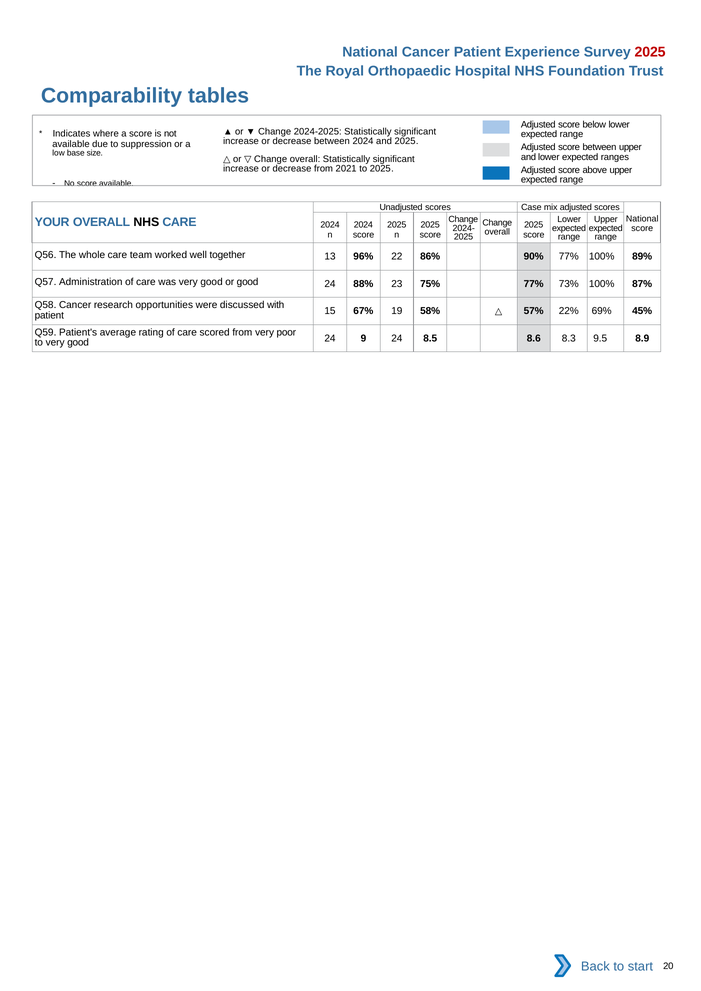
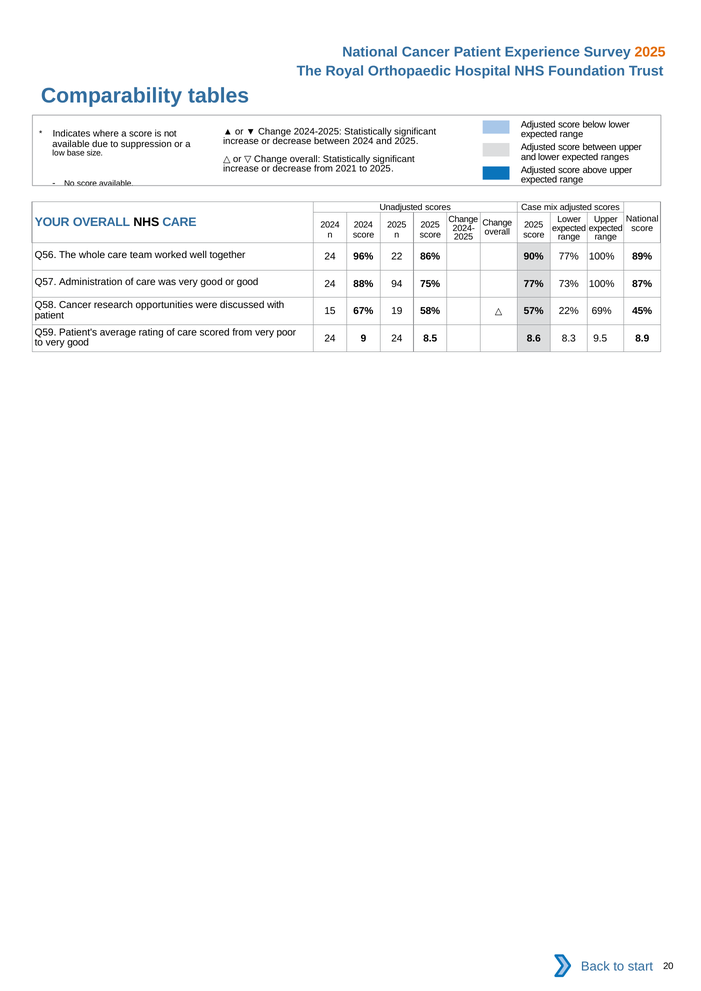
2025 colour: red -> orange (650, 52)
together 13: 13 -> 24 (330, 257)
23: 23 -> 94 (397, 284)
